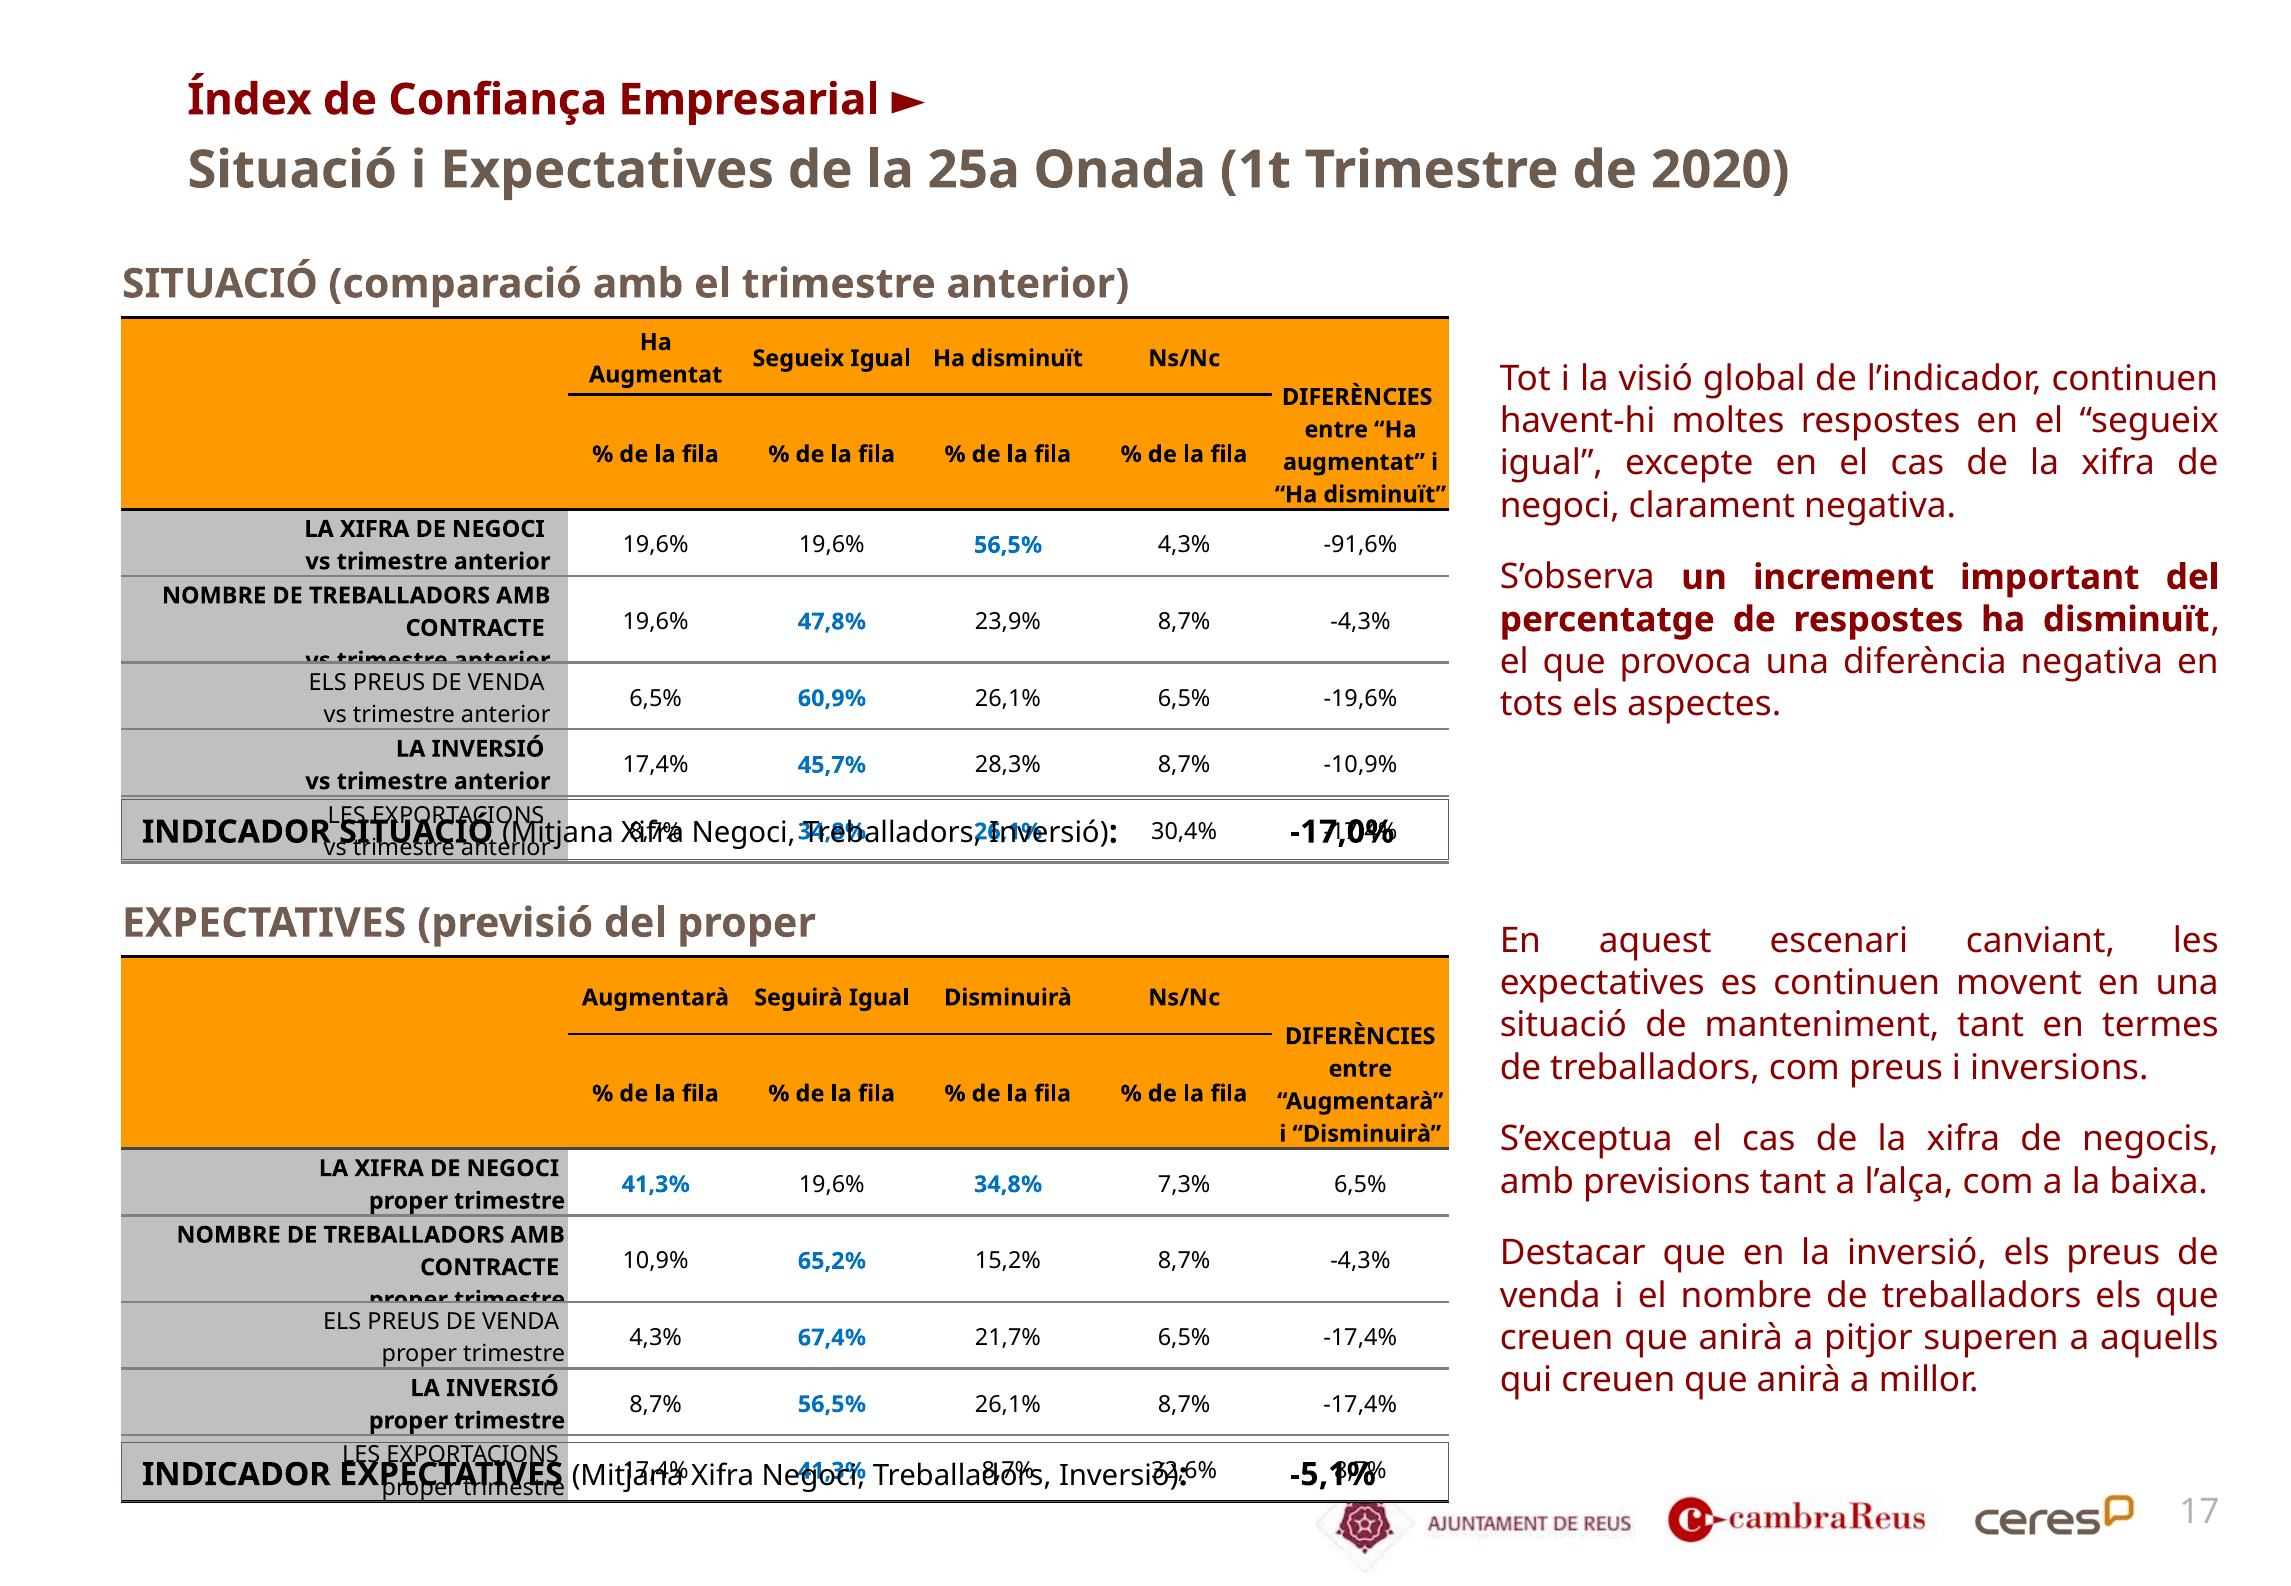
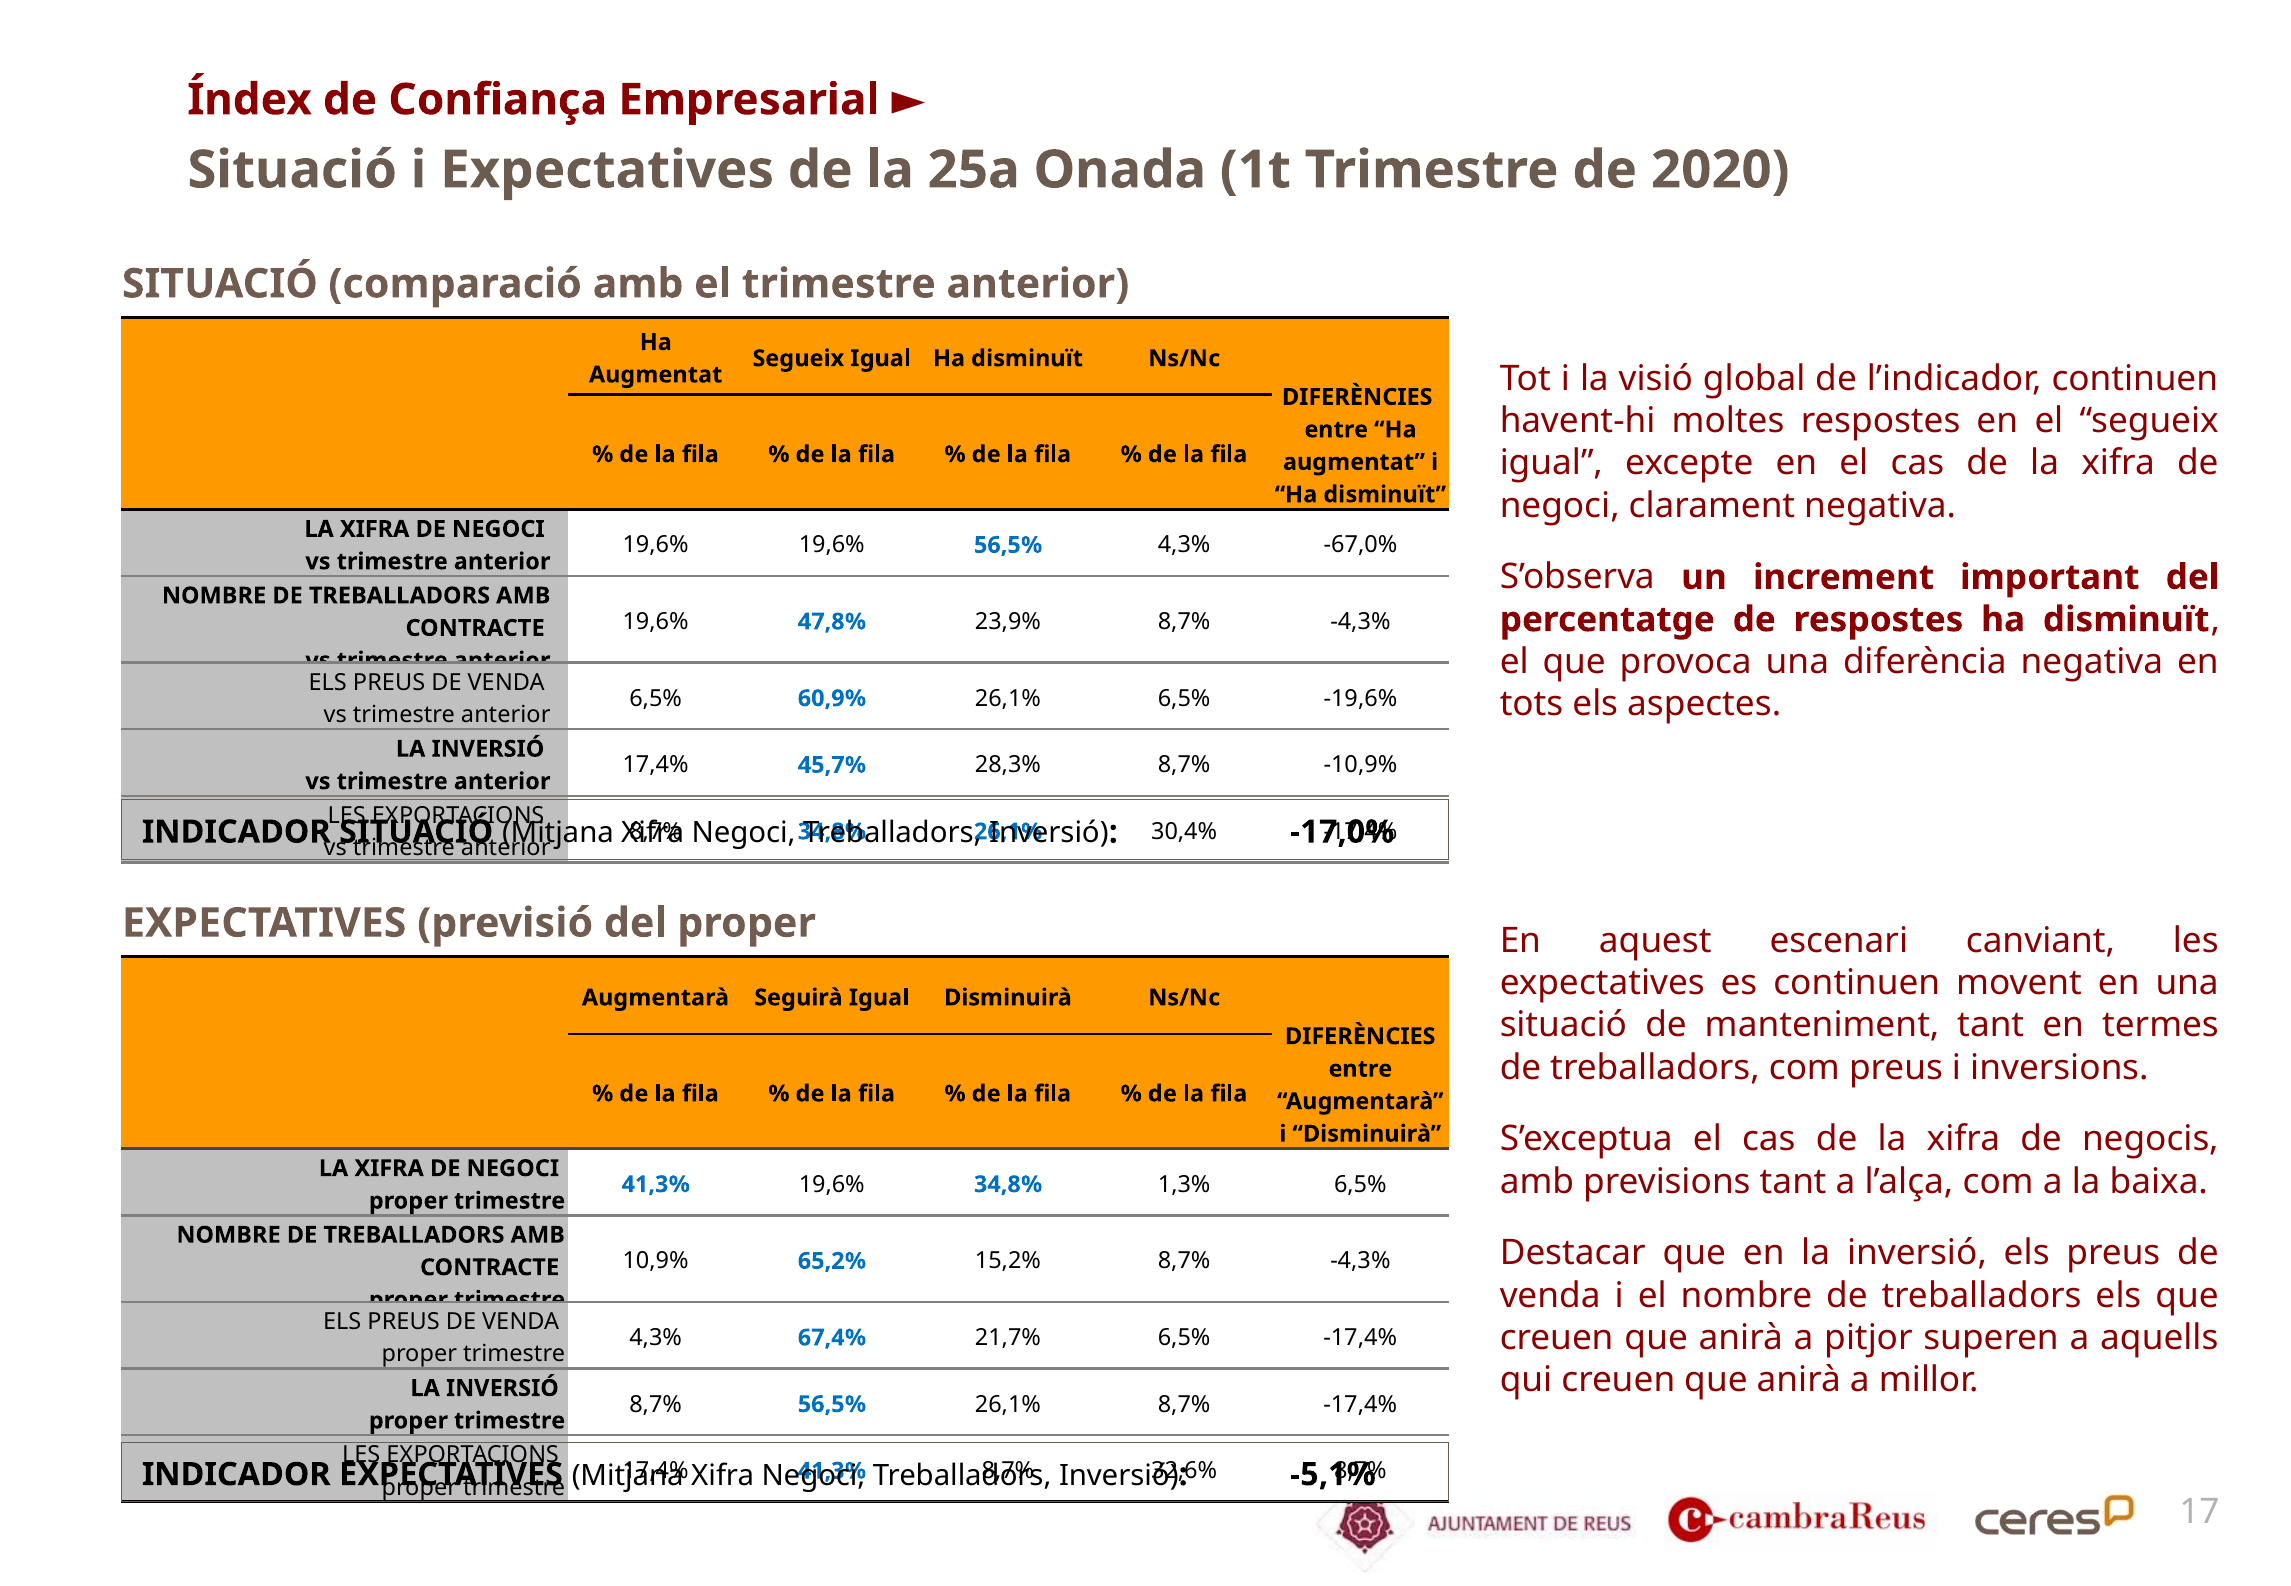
-91,6%: -91,6% -> -67,0% (1360, 545)
7,3%: 7,3% -> 1,3% (1184, 1185)
